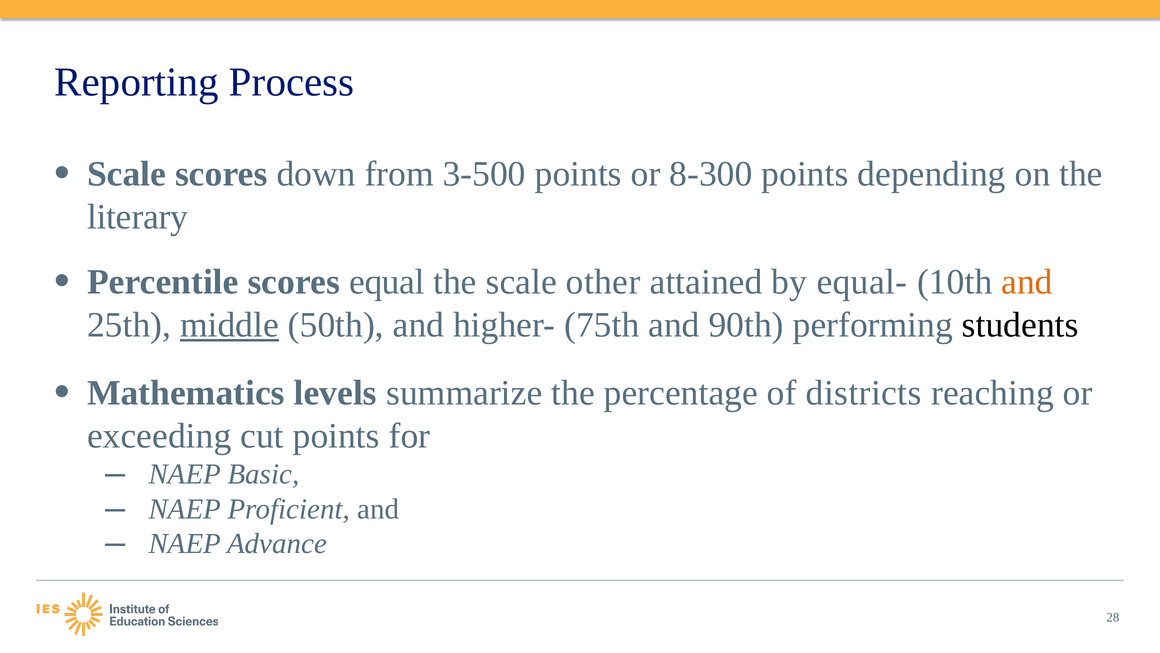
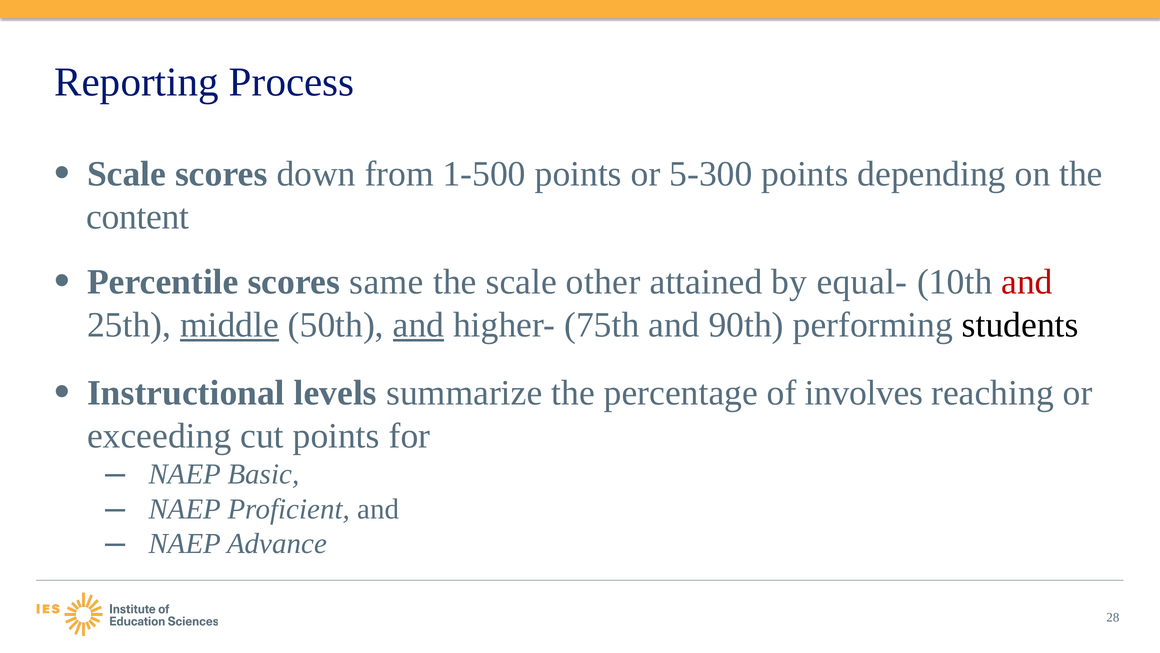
3-500: 3-500 -> 1-500 (484, 174)
8-300: 8-300 -> 5-300 (711, 174)
literary: literary -> content (138, 217)
equal: equal -> same (387, 282)
and colour: orange -> red (1027, 282)
and underline: none -> present (418, 325)
Mathematics: Mathematics -> Instructional (186, 393)
districts: districts -> involves (864, 393)
